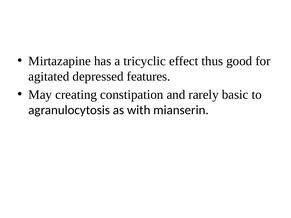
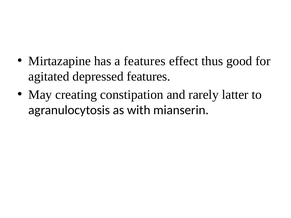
a tricyclic: tricyclic -> features (145, 61)
basic: basic -> latter (235, 95)
